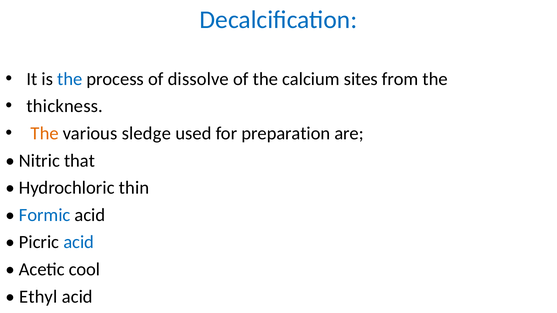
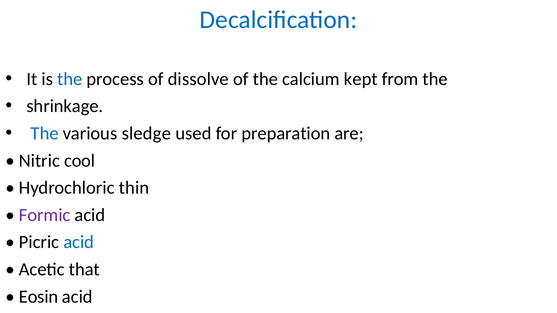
sites: sites -> kept (361, 79)
thickness: thickness -> shrinkage (65, 106)
The colour: orange -> blue (45, 134)
that: that -> cool (80, 161)
Formic colour: blue -> purple (45, 215)
cool: cool -> that (84, 270)
Ethyl: Ethyl -> Eosin (38, 297)
